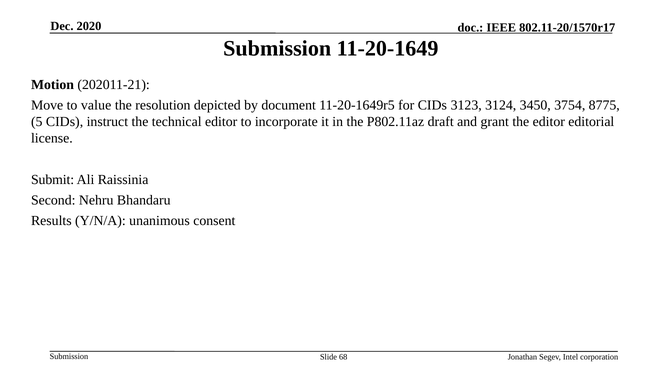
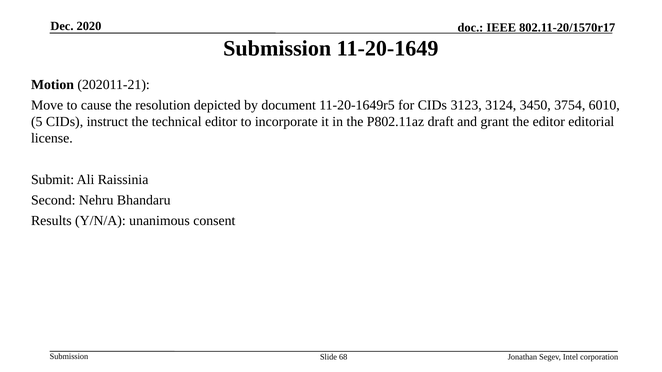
value: value -> cause (96, 105)
8775: 8775 -> 6010 (604, 105)
